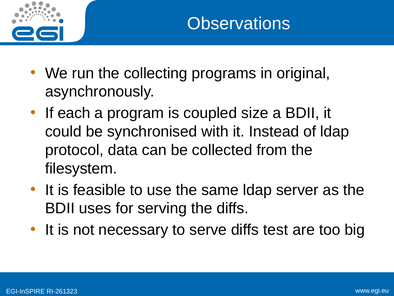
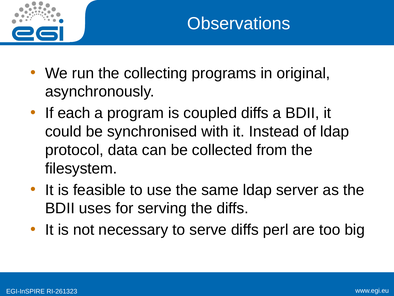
coupled size: size -> diffs (255, 113)
test: test -> perl (276, 229)
